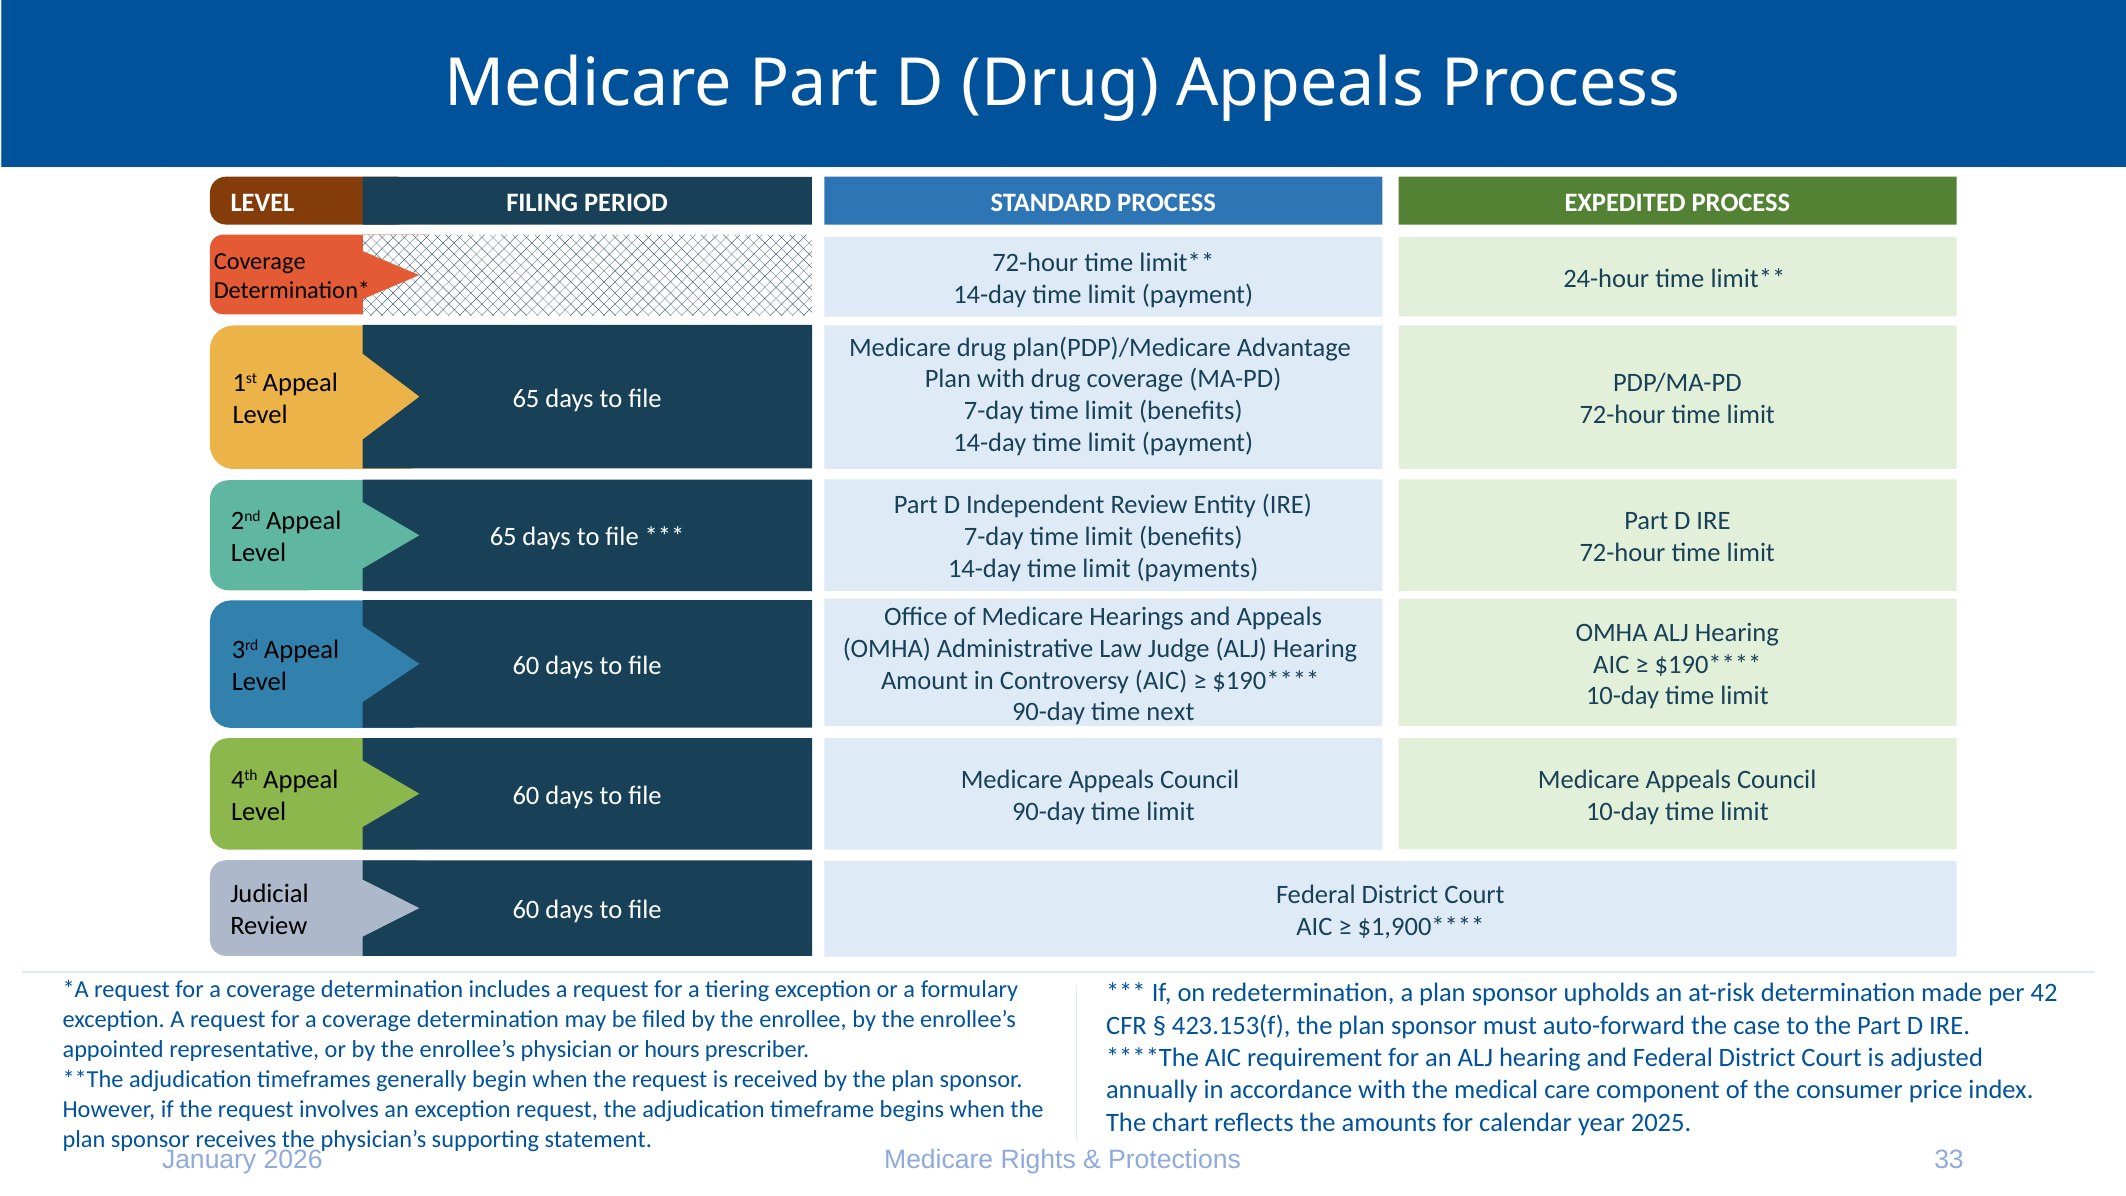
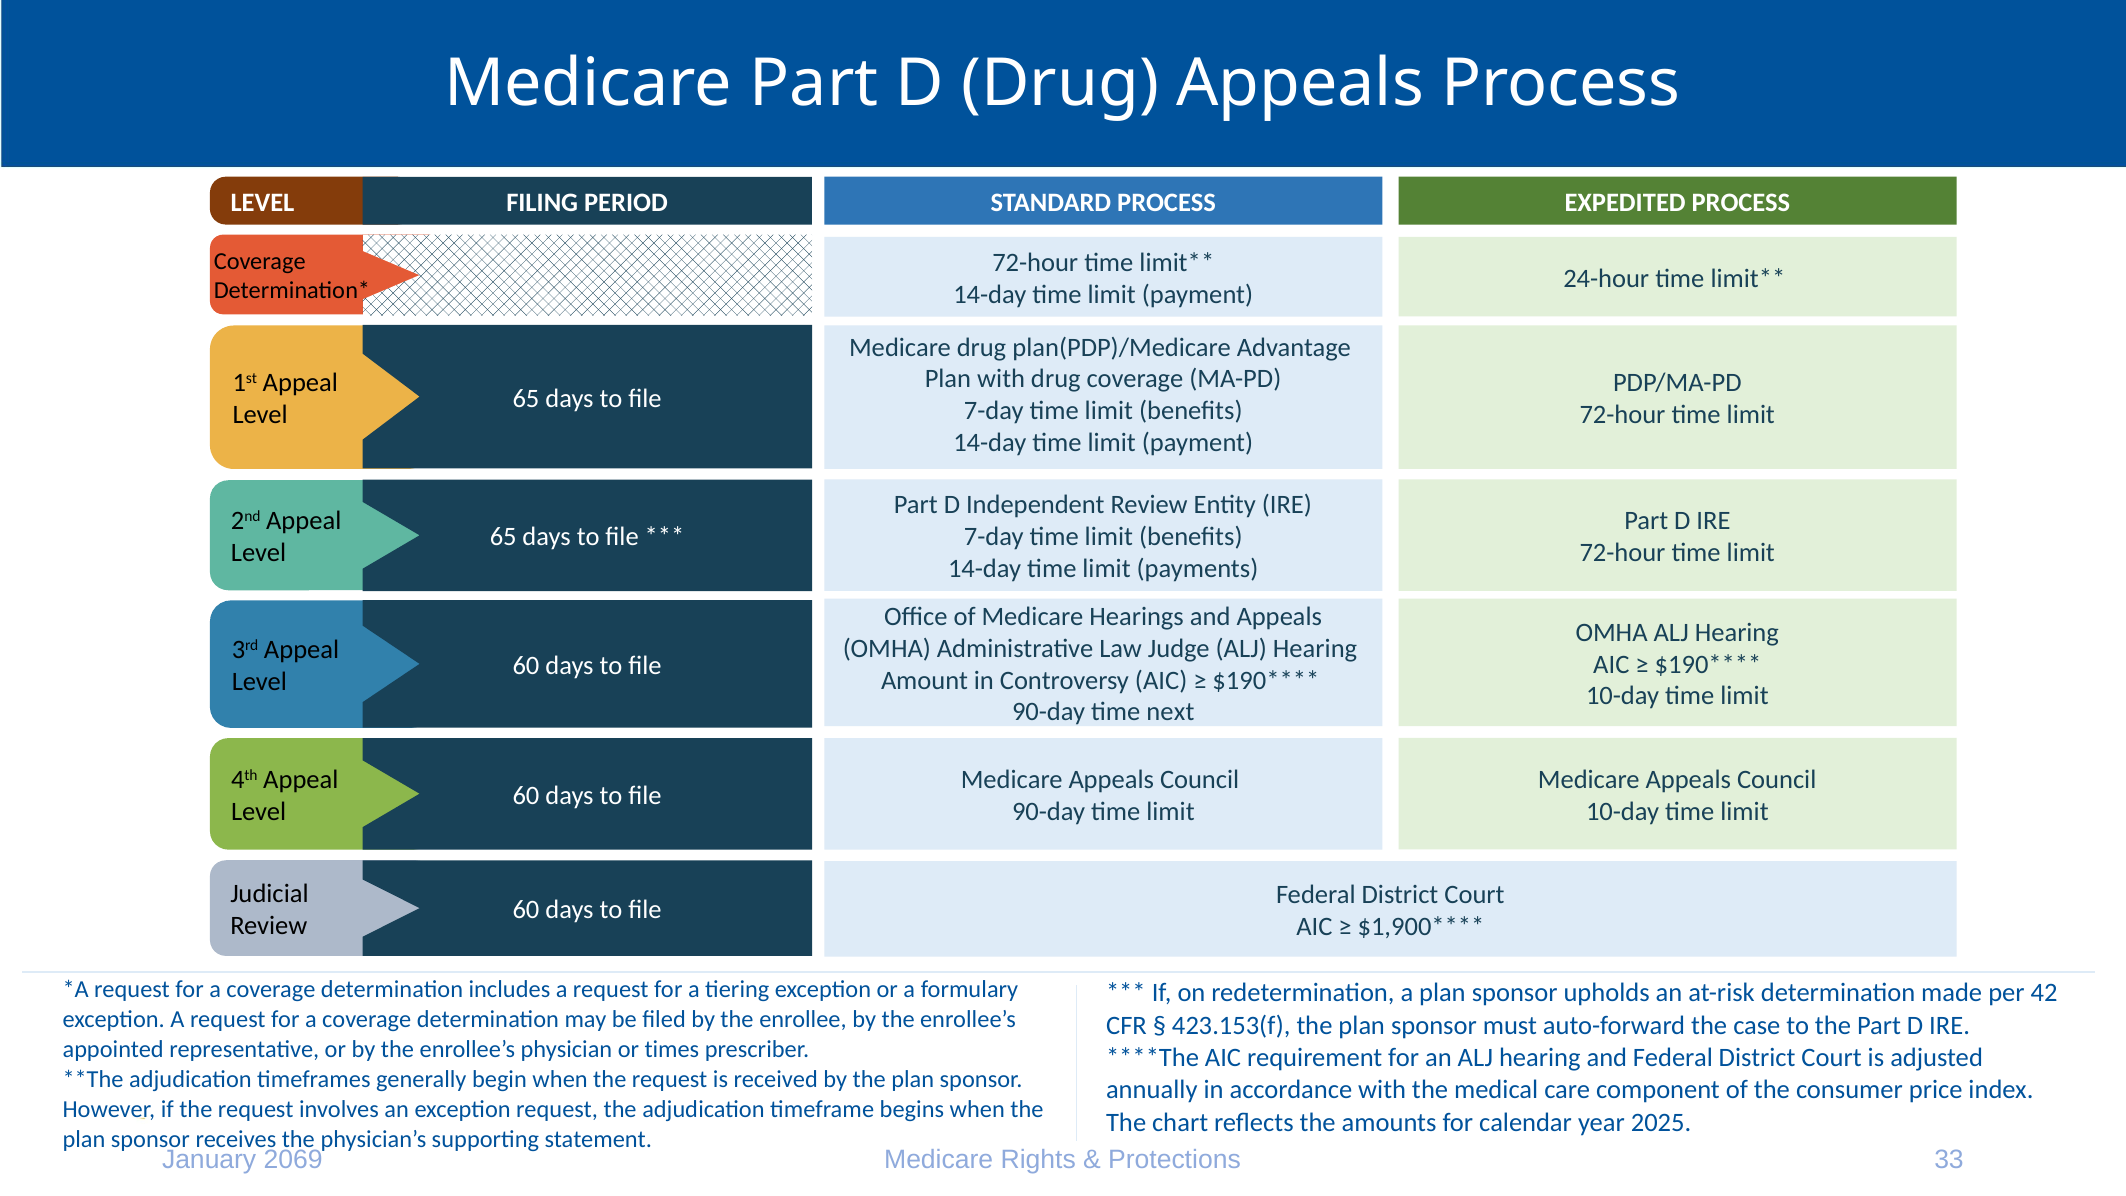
hours: hours -> times (672, 1050)
2026: 2026 -> 2069 (293, 1160)
